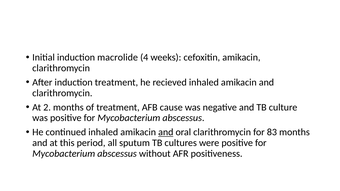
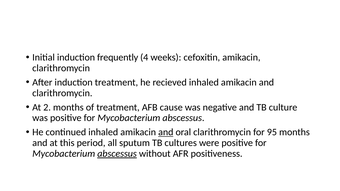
macrolide: macrolide -> frequently (118, 57)
83: 83 -> 95 (272, 132)
abscessus underline: none -> present (117, 154)
